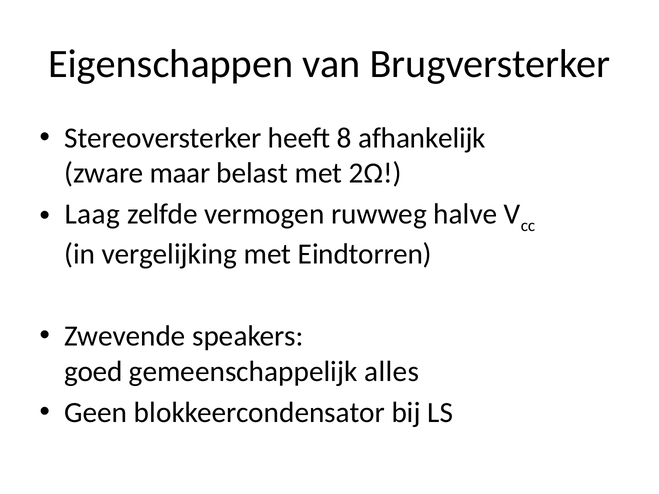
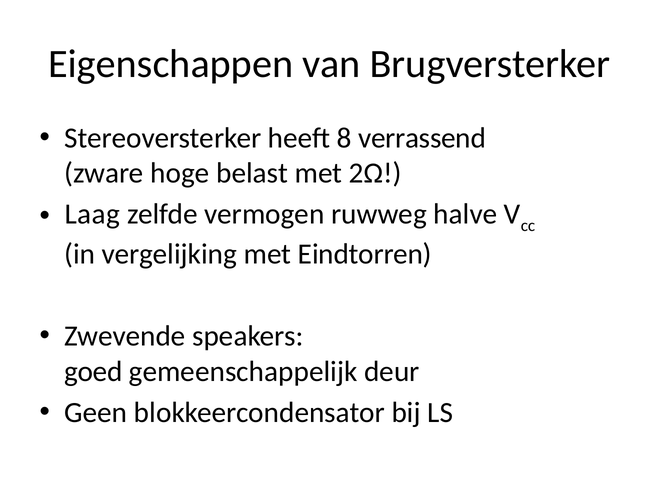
afhankelijk: afhankelijk -> verrassend (422, 138)
maar: maar -> hoge (180, 173)
alles: alles -> deur (392, 372)
